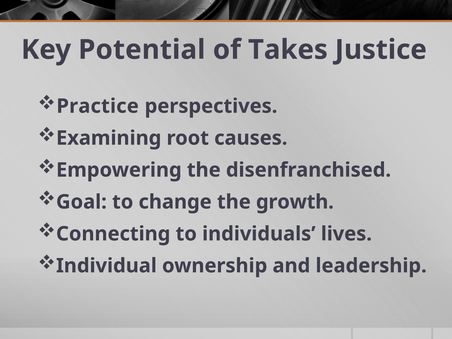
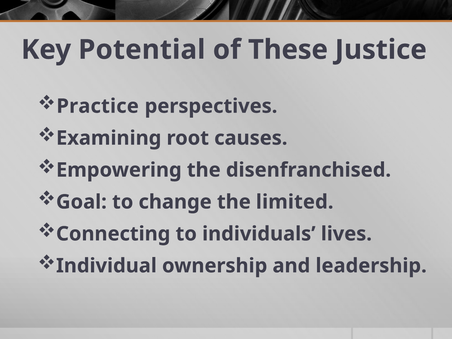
Takes: Takes -> These (288, 50)
growth: growth -> limited (295, 202)
